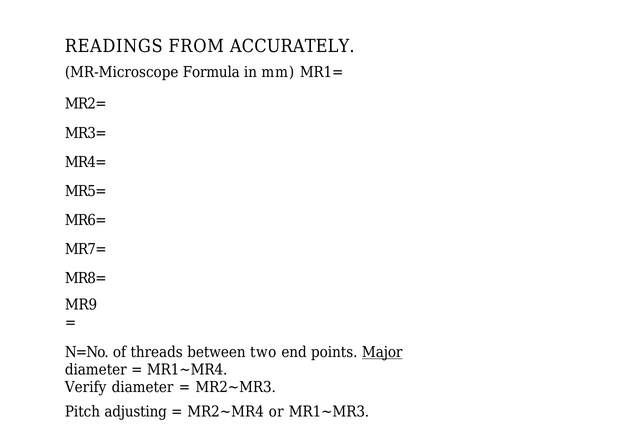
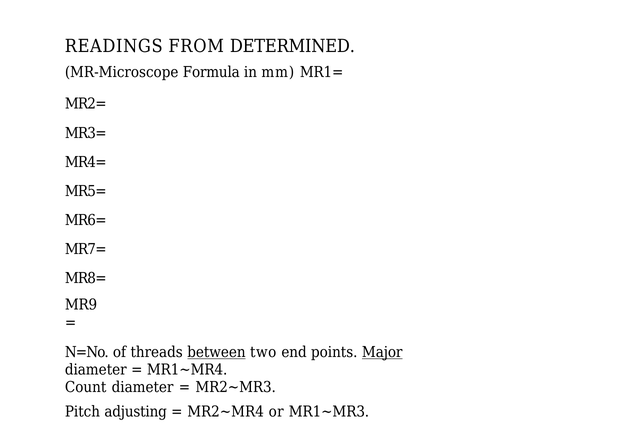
ACCURATELY: ACCURATELY -> DETERMINED (292, 46)
between underline: none -> present (216, 352)
Verify: Verify -> Count (86, 387)
